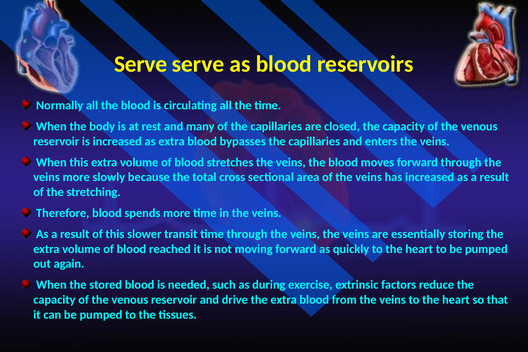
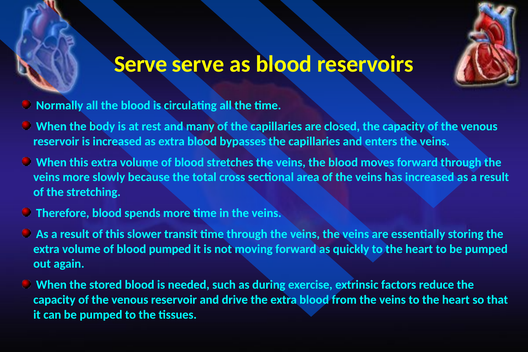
blood reached: reached -> pumped (170, 249)
